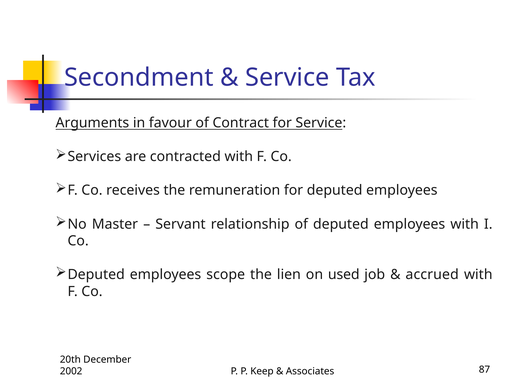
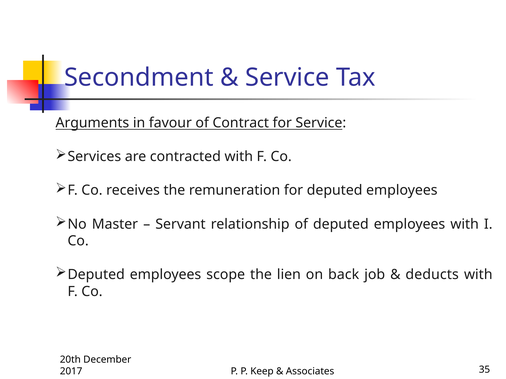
used: used -> back (344, 275)
accrued: accrued -> deducts (432, 275)
2002: 2002 -> 2017 (71, 372)
87: 87 -> 35 (484, 370)
